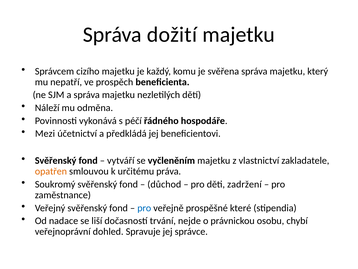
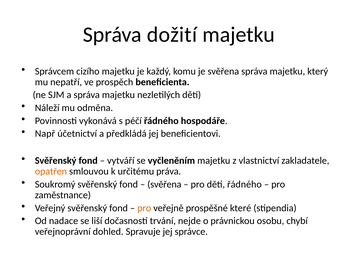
Mezi: Mezi -> Např (45, 133)
důchod: důchod -> svěřena (164, 184)
děti zadržení: zadržení -> řádného (244, 184)
pro colour: blue -> orange (144, 208)
